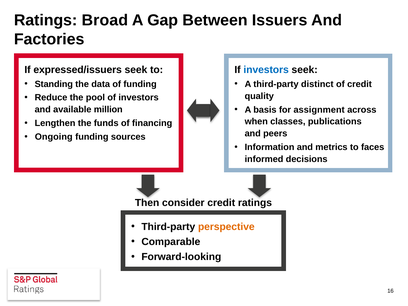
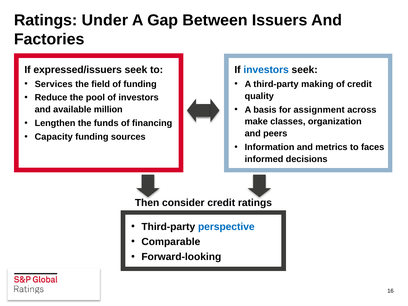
Broad: Broad -> Under (105, 20)
Standing: Standing -> Services (54, 84)
data: data -> field (101, 84)
distinct: distinct -> making (317, 84)
when: when -> make (256, 122)
publications: publications -> organization (335, 122)
Ongoing: Ongoing -> Capacity (54, 137)
perspective colour: orange -> blue (226, 227)
